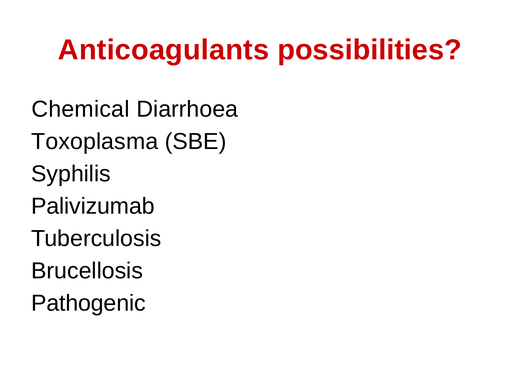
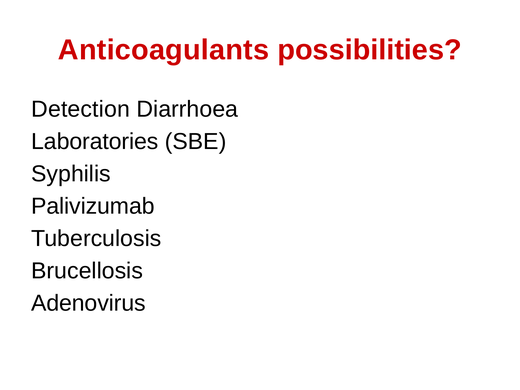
Chemical: Chemical -> Detection (81, 109)
Toxoplasma: Toxoplasma -> Laboratories (95, 141)
Pathogenic: Pathogenic -> Adenovirus (88, 303)
